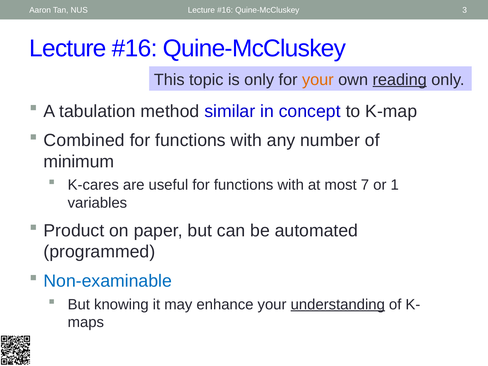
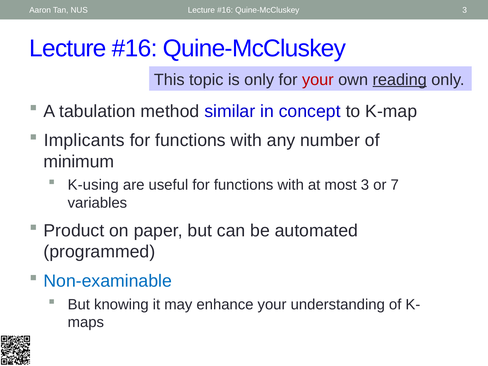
your colour: orange -> red (318, 80)
Combined: Combined -> Implicants (84, 140)
K-cares: K-cares -> K-using (93, 185)
most 7: 7 -> 3 (365, 185)
1: 1 -> 7 (395, 185)
understanding underline: present -> none (338, 304)
